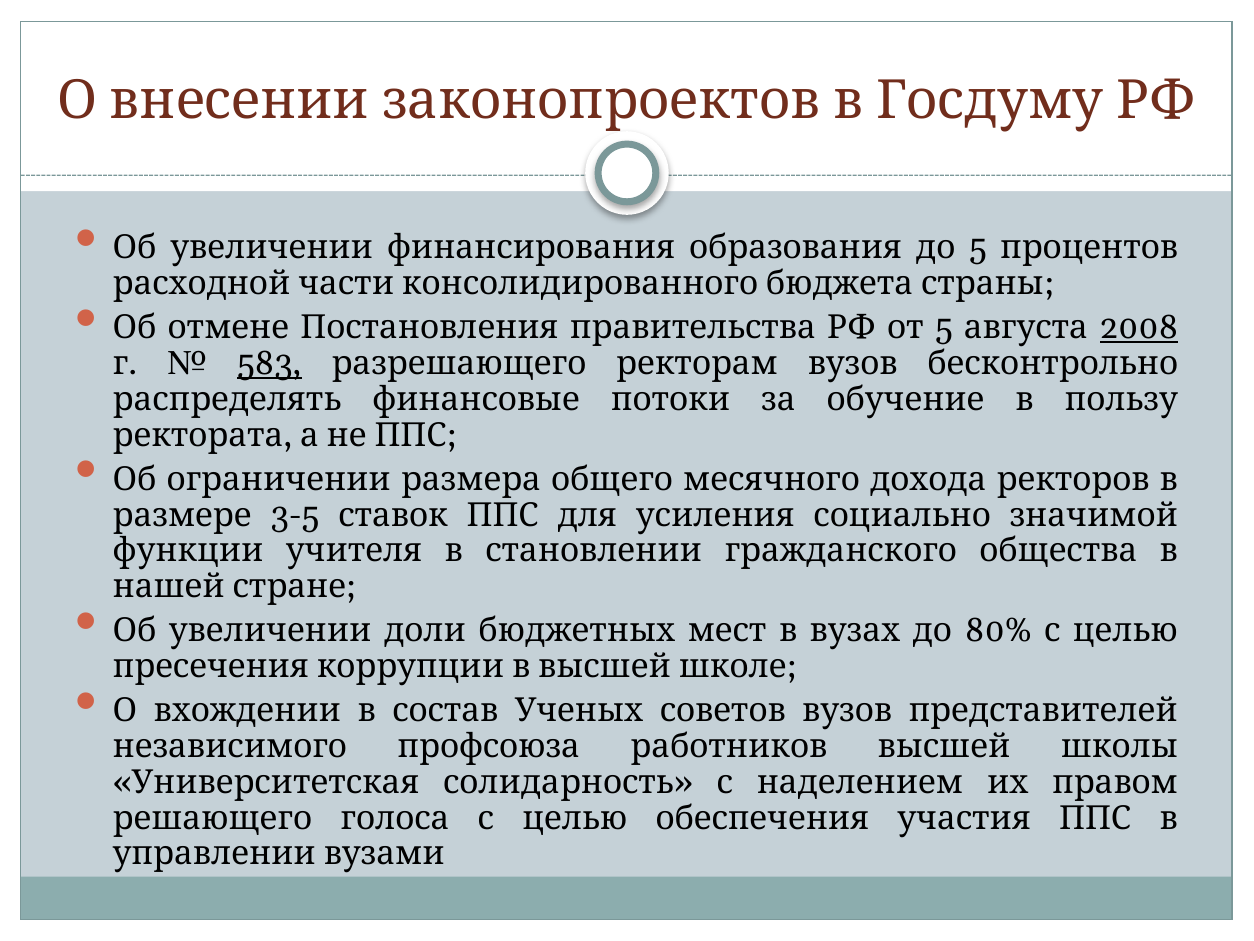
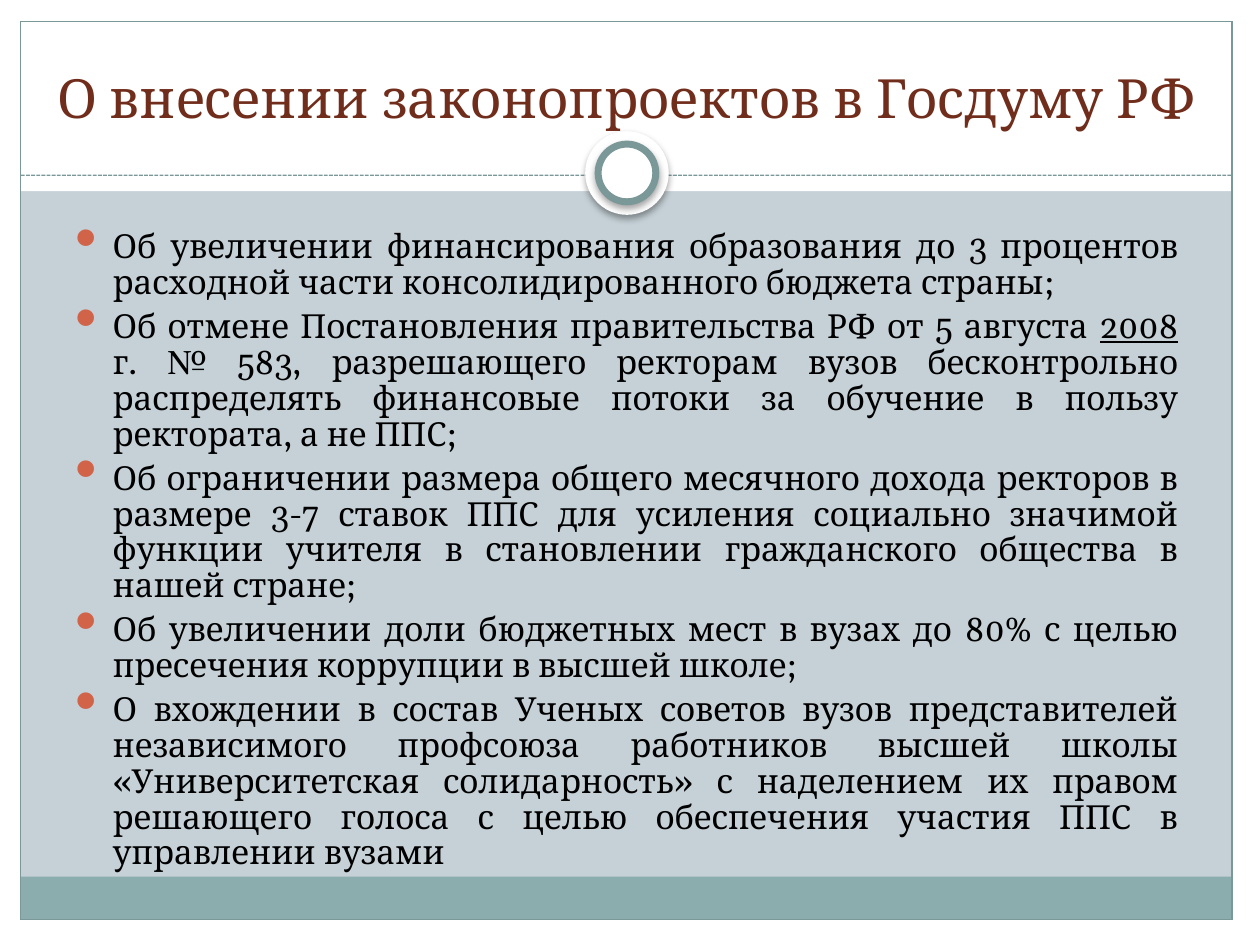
5: 5 -> 3 (978, 248)
583 underline: present -> none (269, 363)
3-5: 3-5 -> 3-7 (295, 515)
